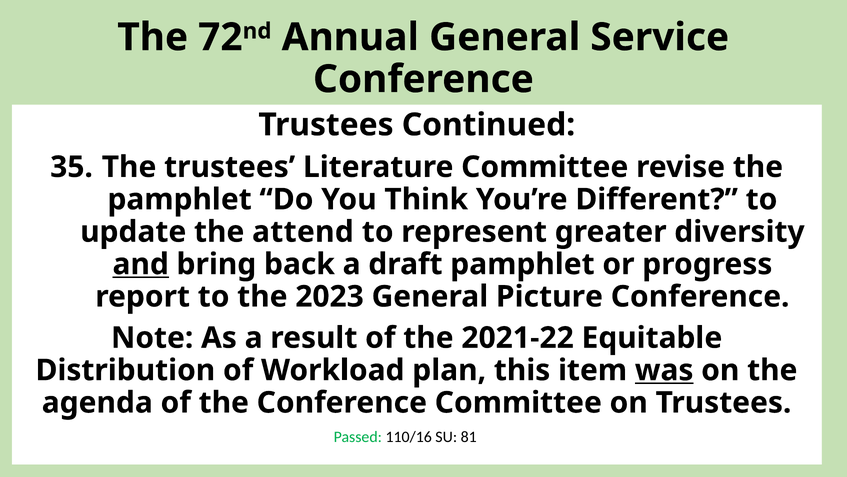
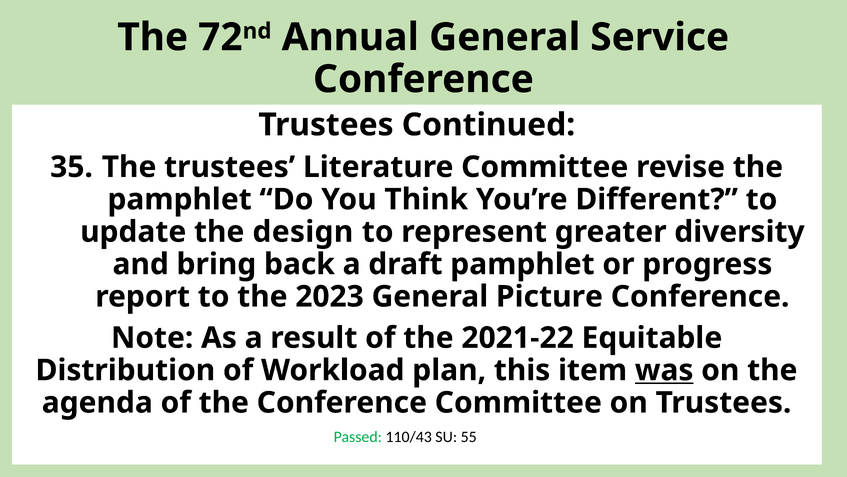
attend: attend -> design (303, 232)
and underline: present -> none (141, 264)
110/16: 110/16 -> 110/43 (409, 436)
81: 81 -> 55 (469, 436)
